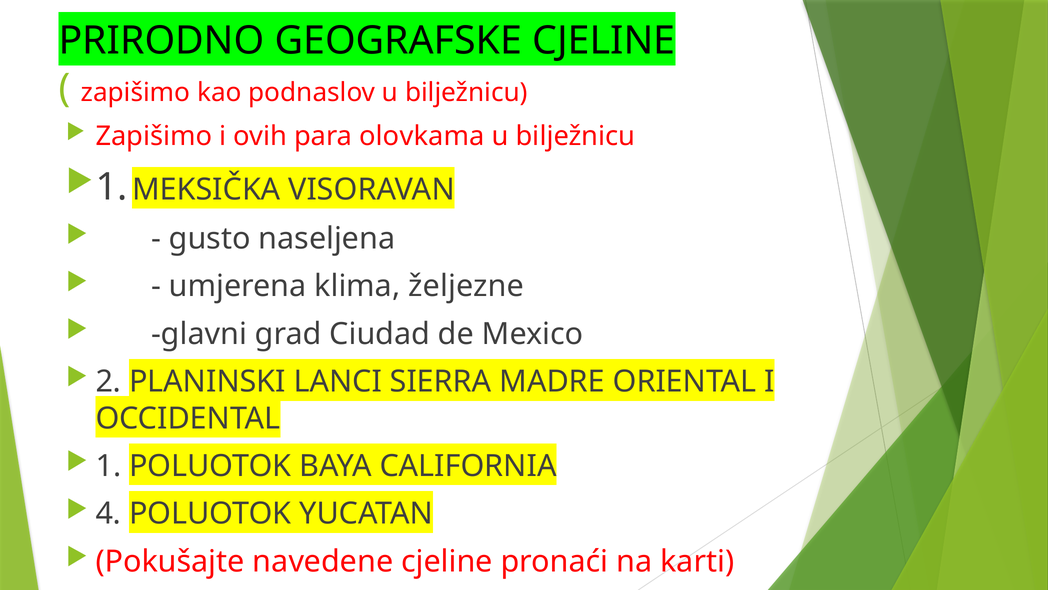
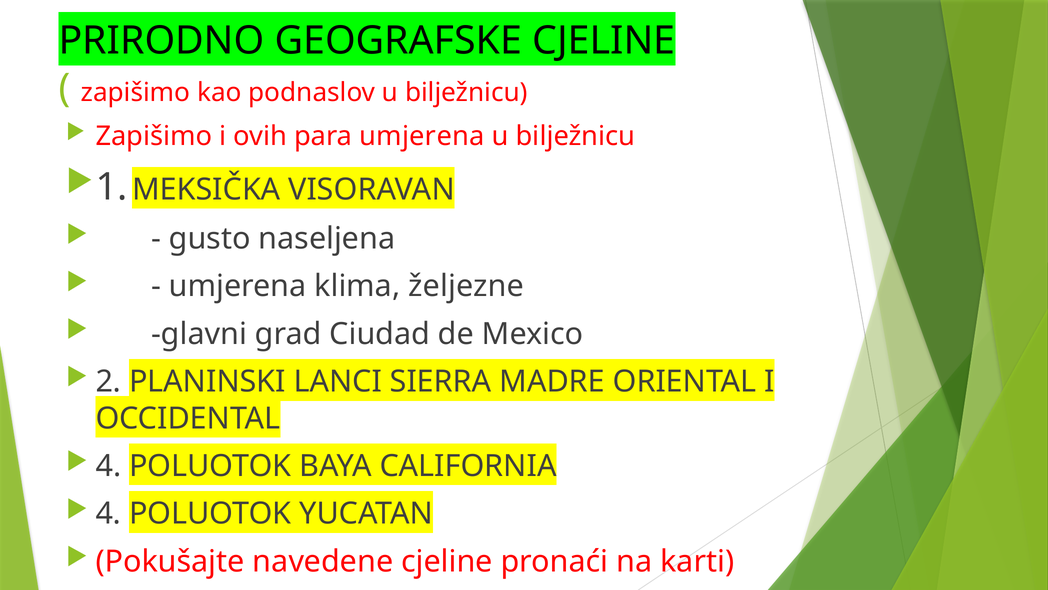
para olovkama: olovkama -> umjerena (422, 136)
1: 1 -> 4 (108, 466)
